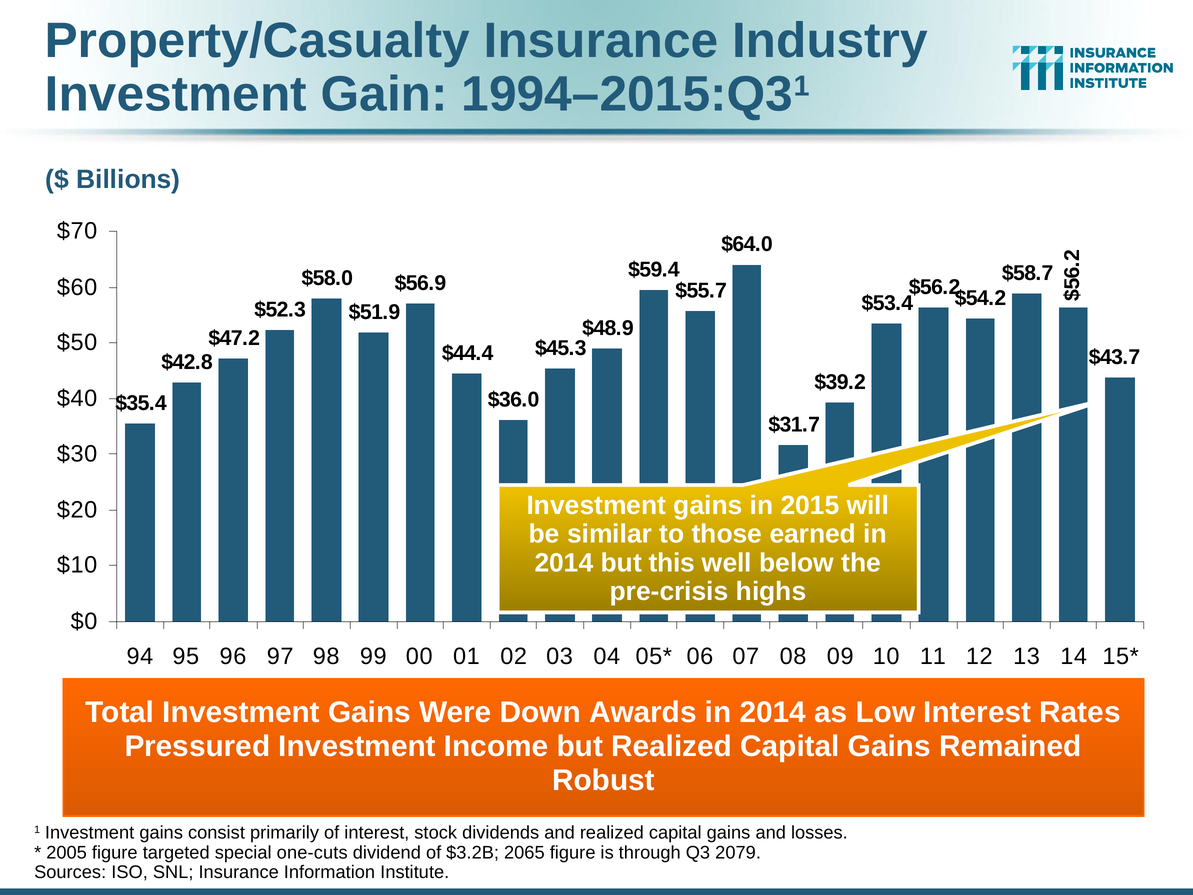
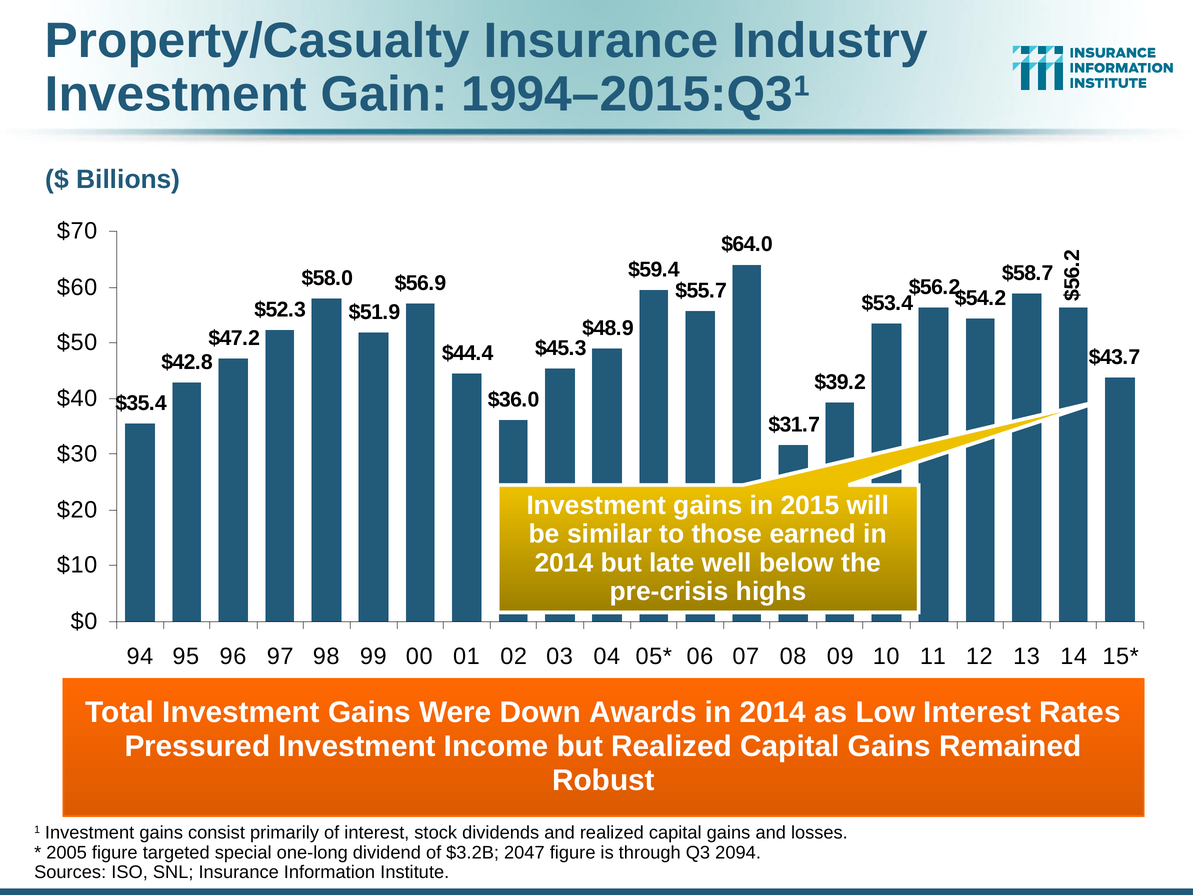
this: this -> late (672, 563)
one-cuts: one-cuts -> one-long (312, 852)
2065: 2065 -> 2047 (524, 852)
2079: 2079 -> 2094 (738, 852)
